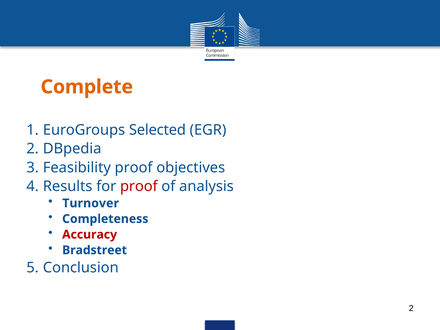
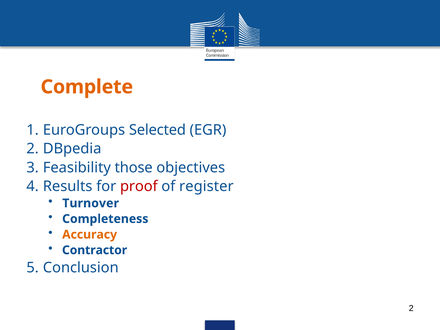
Feasibility proof: proof -> those (134, 168)
analysis: analysis -> register (206, 186)
Accuracy colour: red -> orange (90, 235)
Bradstreet: Bradstreet -> Contractor (95, 250)
